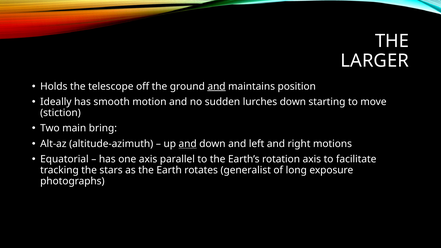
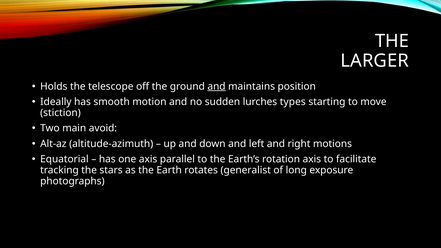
lurches down: down -> types (293, 102)
bring: bring -> avoid (103, 128)
and underline: present -> none (188, 144)
